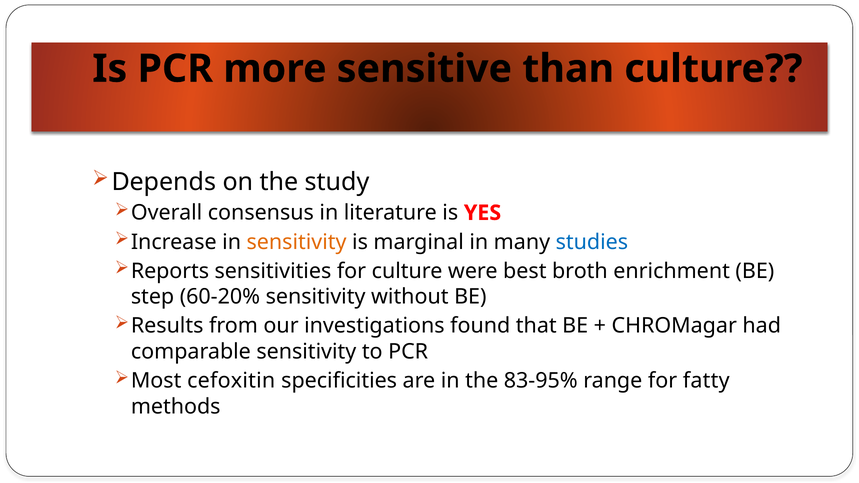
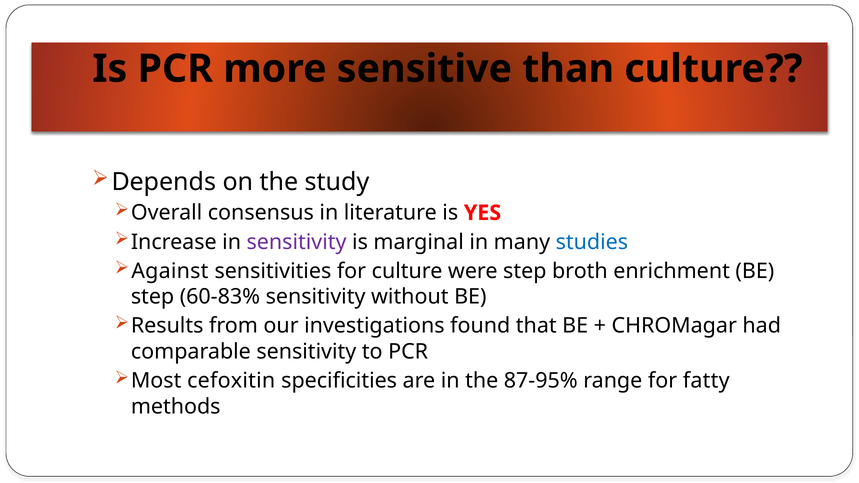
sensitivity colour: orange -> purple (297, 242)
Reports: Reports -> Against (170, 271)
were best: best -> step (525, 271)
60-20%: 60-20% -> 60-83% (220, 297)
83-95%: 83-95% -> 87-95% (541, 381)
